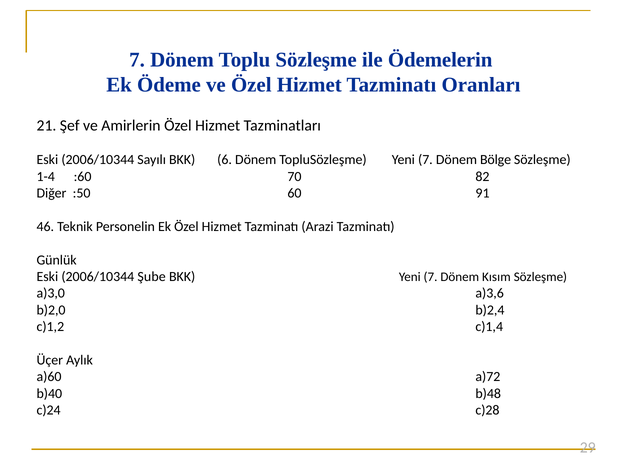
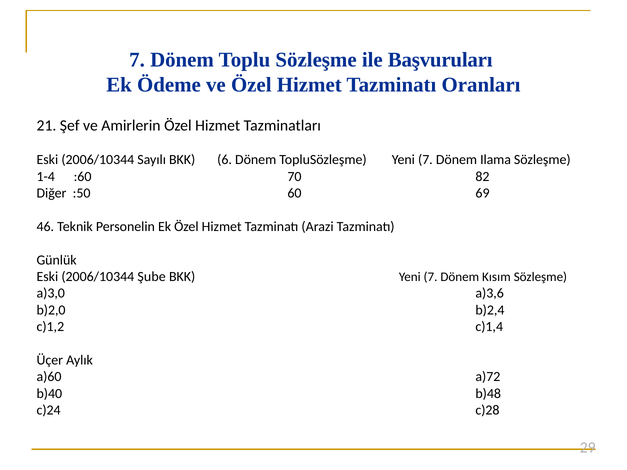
Ödemelerin: Ödemelerin -> Başvuruları (440, 60)
Bölge: Bölge -> Ilama (496, 160)
91: 91 -> 69 (483, 193)
